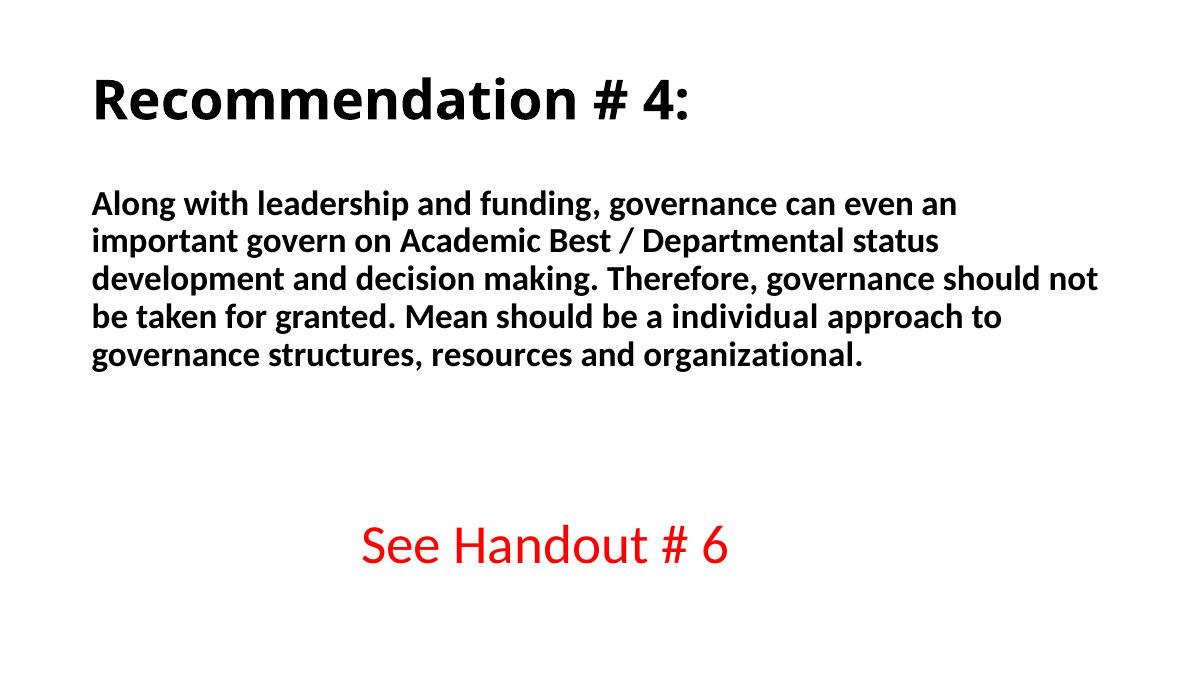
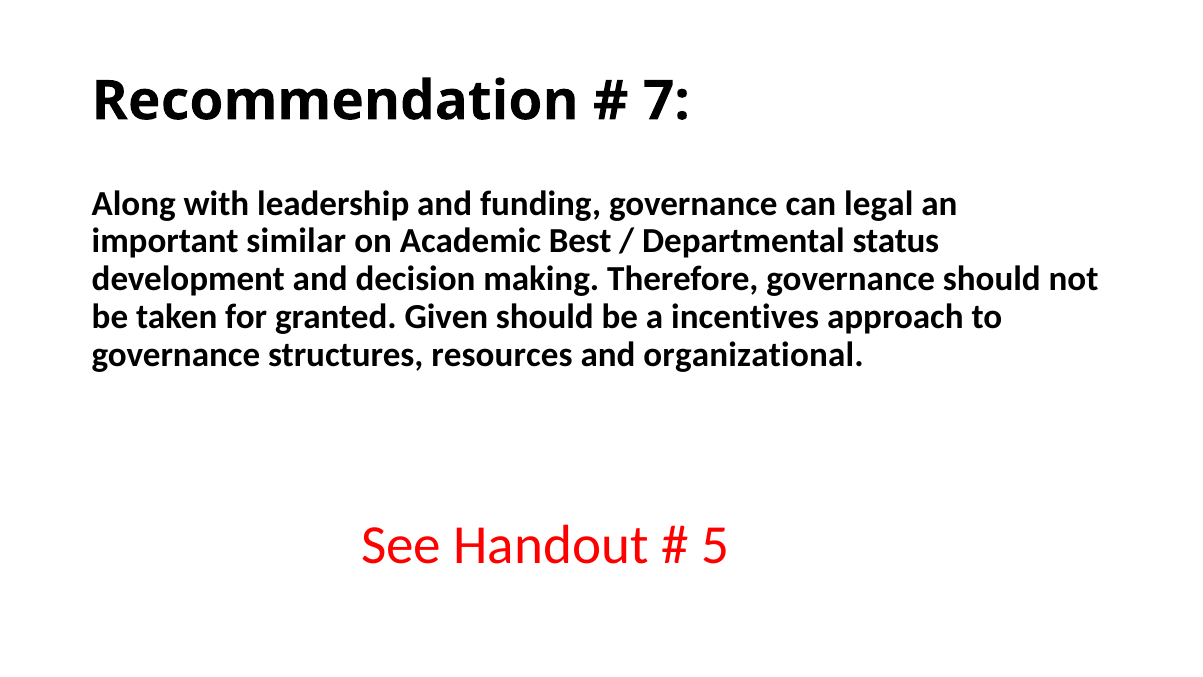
4: 4 -> 7 (666, 101)
even: even -> legal (879, 203)
govern: govern -> similar (296, 241)
Mean: Mean -> Given (446, 317)
individual: individual -> incentives (745, 317)
6: 6 -> 5 (715, 545)
